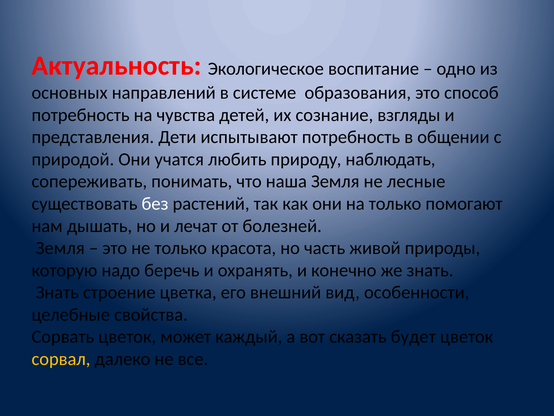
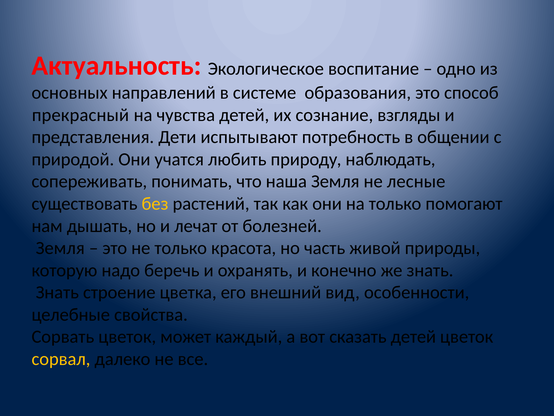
потребность: потребность -> прекрасный (80, 115)
без colour: white -> yellow (155, 203)
сказать будет: будет -> детей (413, 336)
